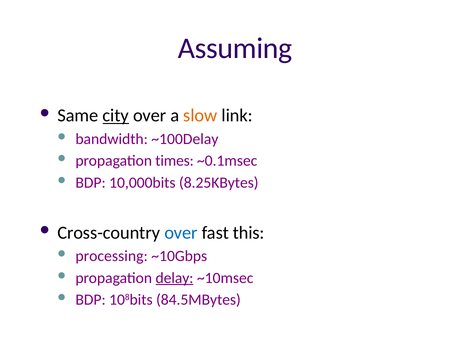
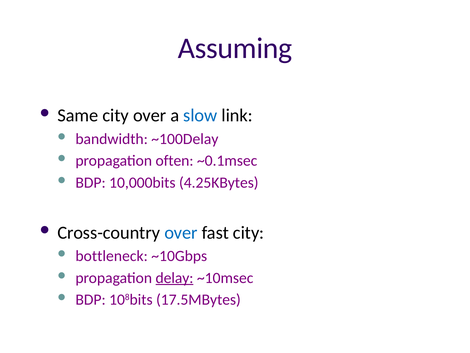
city underline: present -> none (116, 115)
slow colour: orange -> blue (200, 115)
times: times -> often (175, 161)
8.25KBytes: 8.25KBytes -> 4.25KBytes (219, 182)
fast this: this -> city (249, 232)
processing: processing -> bottleneck (112, 256)
84.5MBytes: 84.5MBytes -> 17.5MBytes (198, 299)
